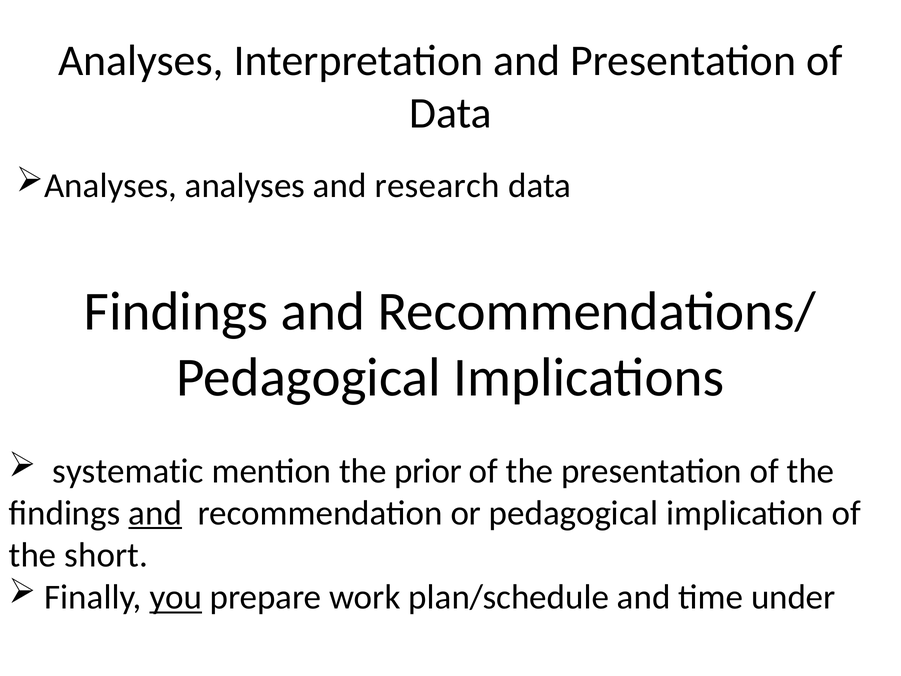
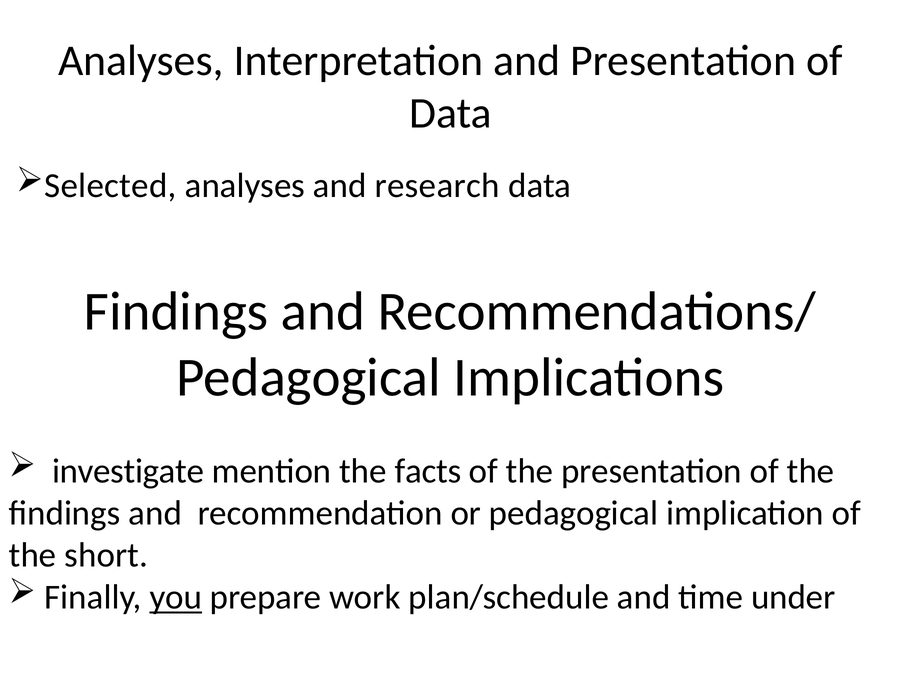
Analyses: Analyses -> Selected (110, 186)
systematic: systematic -> investigate (128, 471)
prior: prior -> facts (428, 471)
and underline: present -> none (155, 513)
